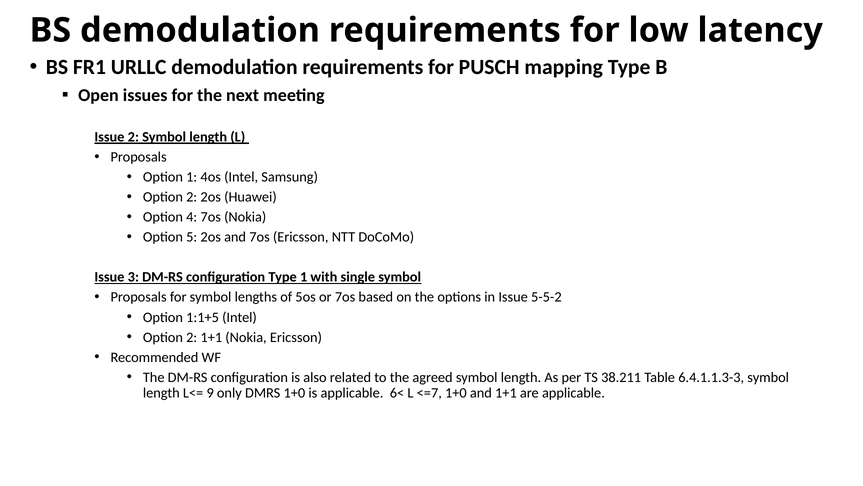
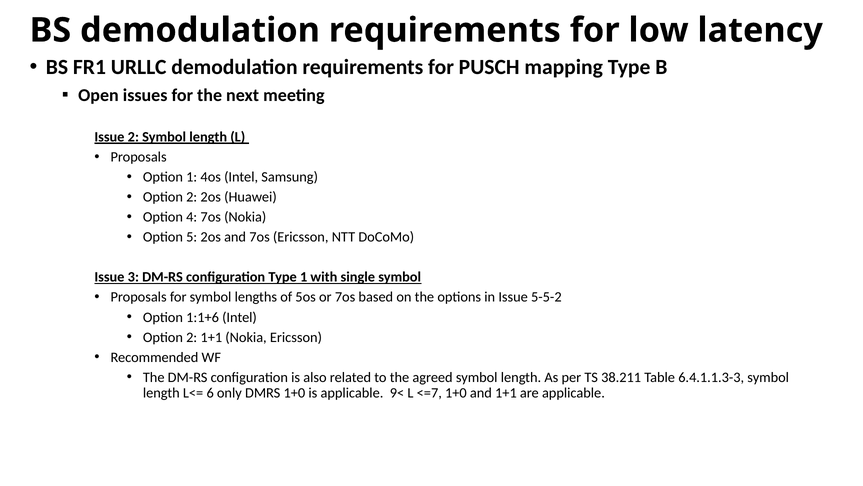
1:1+5: 1:1+5 -> 1:1+6 (203, 317)
9: 9 -> 6 (210, 392)
6<: 6< -> 9< (397, 392)
